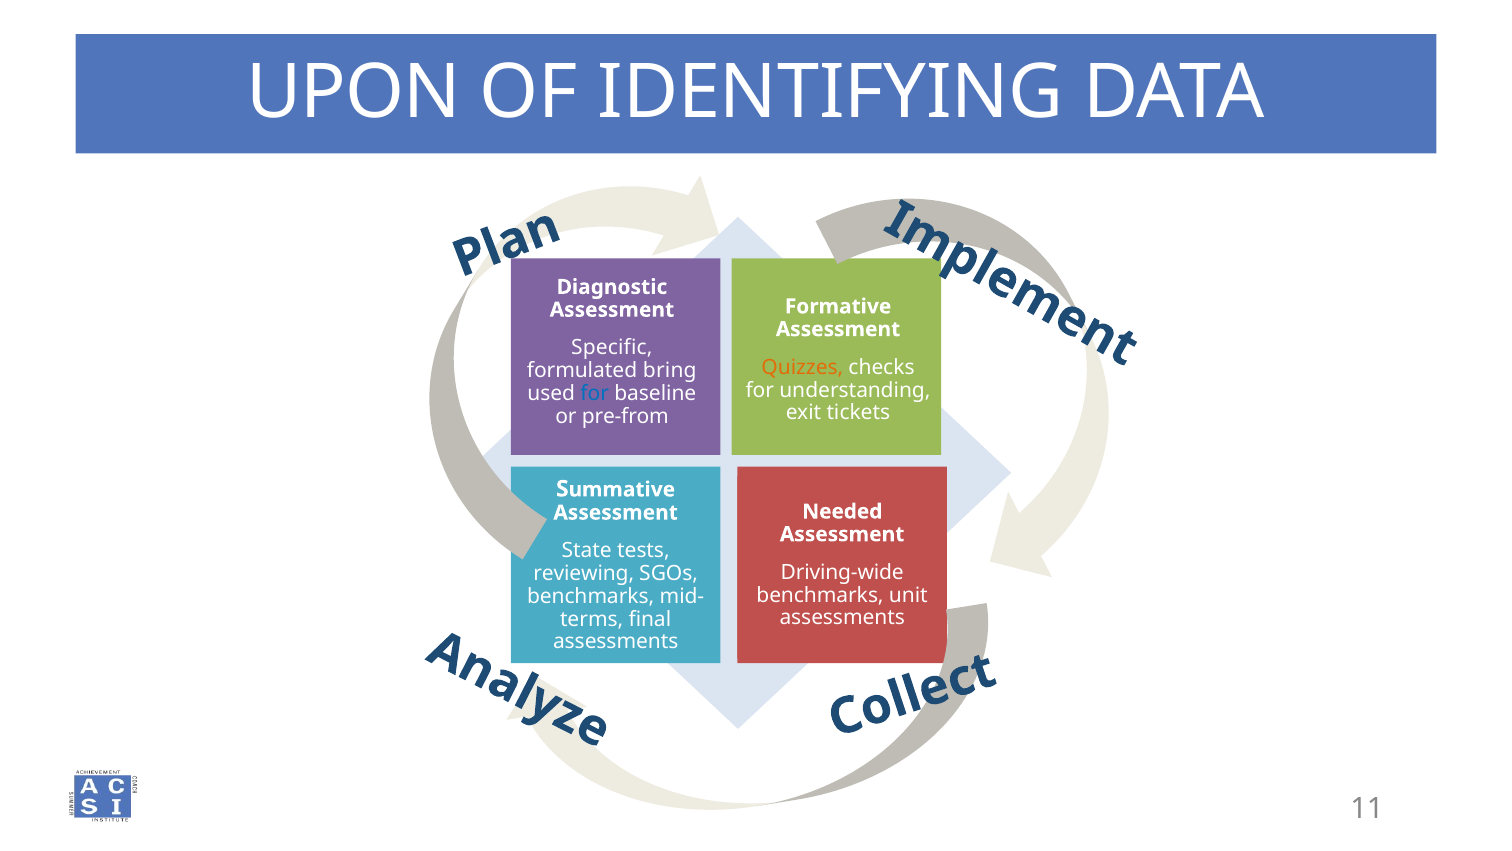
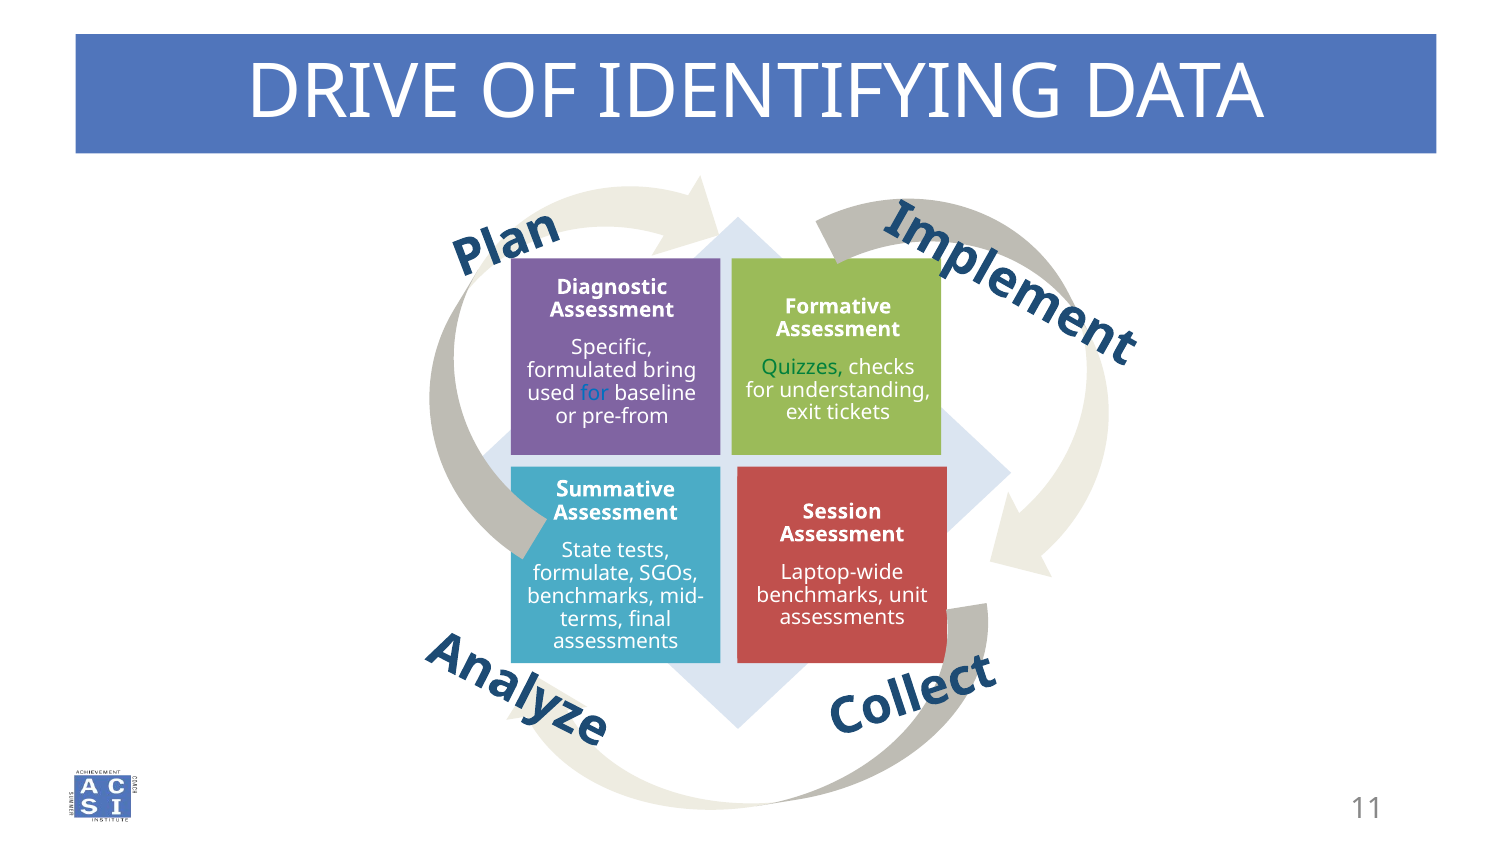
UPON: UPON -> DRIVE (353, 92)
Quizzes colour: orange -> green (802, 367)
Needed: Needed -> Session (842, 511)
Driving-wide: Driving-wide -> Laptop-wide (842, 572)
reviewing: reviewing -> formulate (584, 573)
